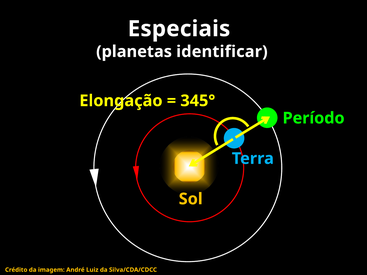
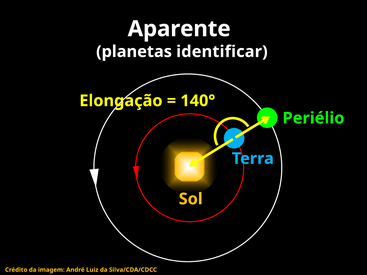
Especiais: Especiais -> Aparente (179, 29)
345°: 345° -> 140° (198, 101)
Período: Período -> Periélio (314, 118)
